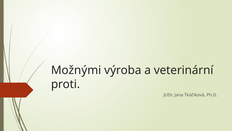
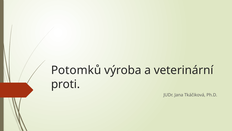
Možnými: Možnými -> Potomků (76, 70)
